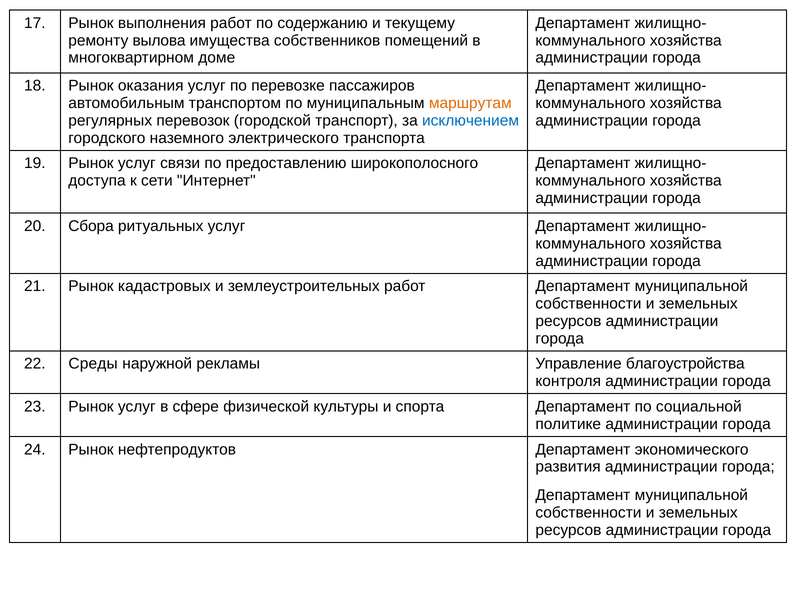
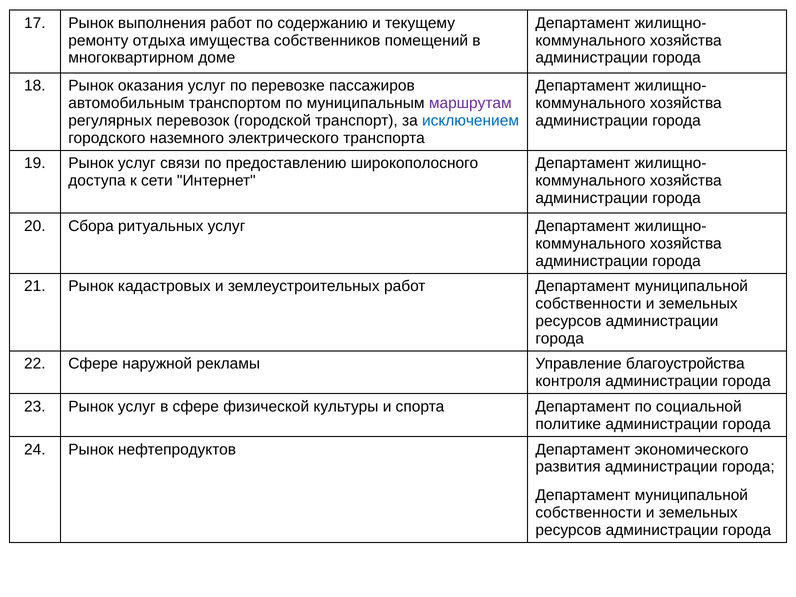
вылова: вылова -> отдыха (159, 40)
маршрутам colour: orange -> purple (470, 103)
22 Среды: Среды -> Сфере (93, 364)
